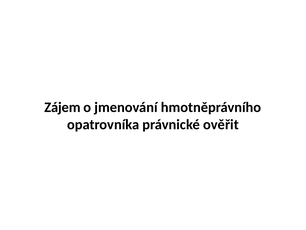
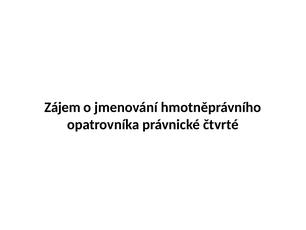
ověřit: ověřit -> čtvrté (221, 124)
